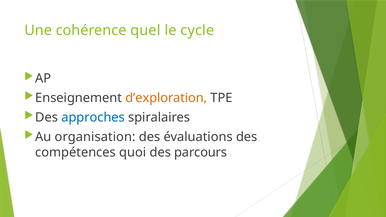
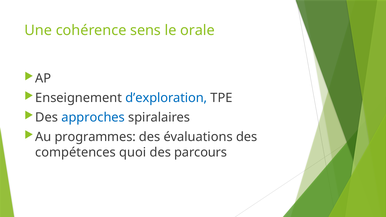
quel: quel -> sens (146, 30)
cycle: cycle -> orale (197, 30)
d’exploration colour: orange -> blue (166, 98)
organisation: organisation -> programmes (95, 137)
